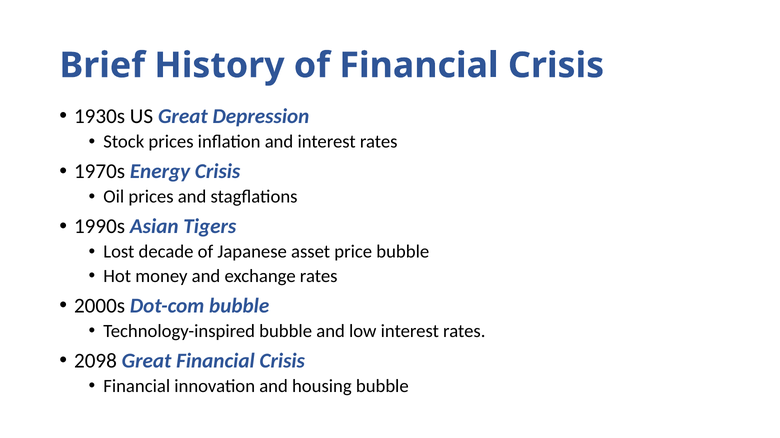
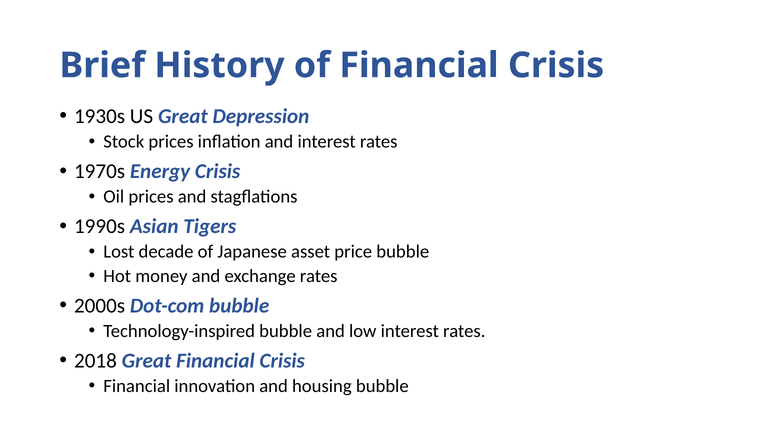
2098: 2098 -> 2018 (95, 361)
